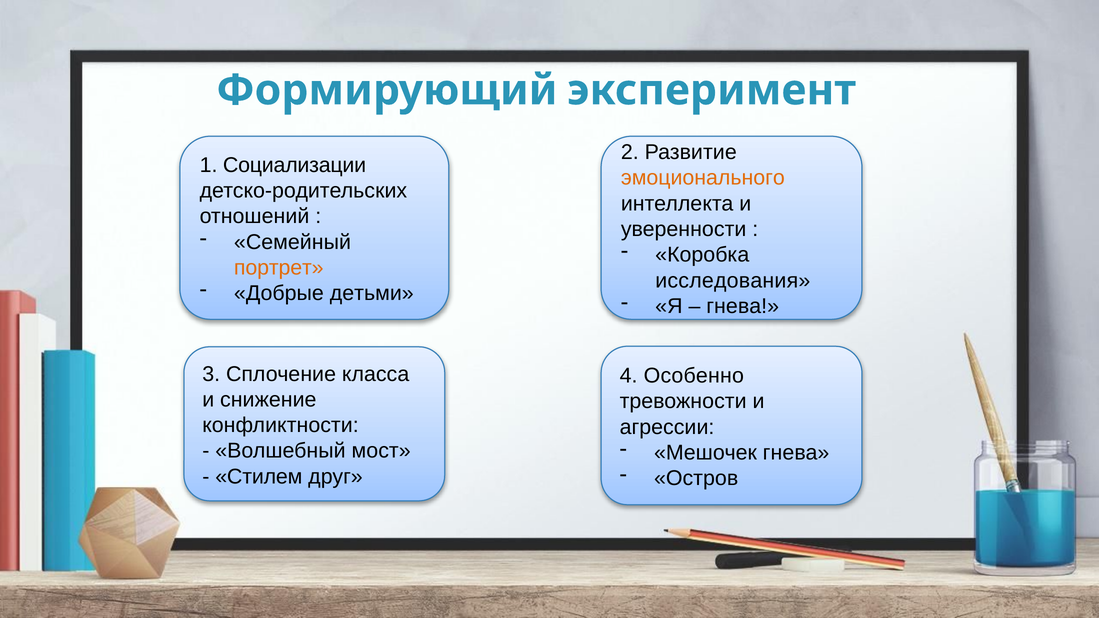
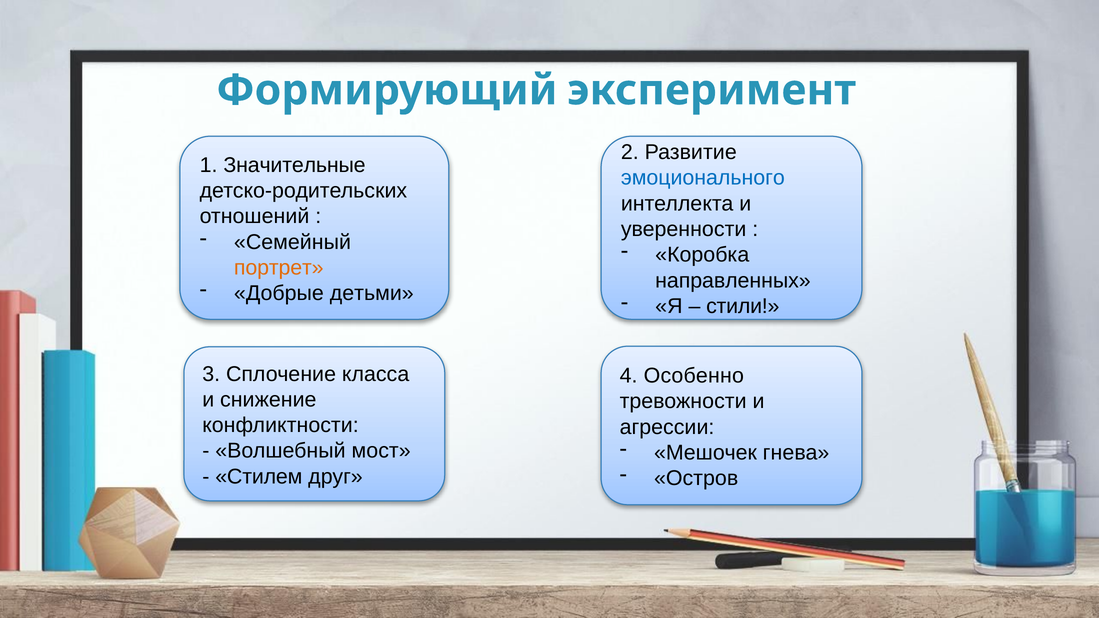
Социализации: Социализации -> Значительные (295, 165)
эмоционального colour: orange -> blue (703, 178)
исследования: исследования -> направленных (733, 281)
гнева: гнева -> стили (743, 306)
